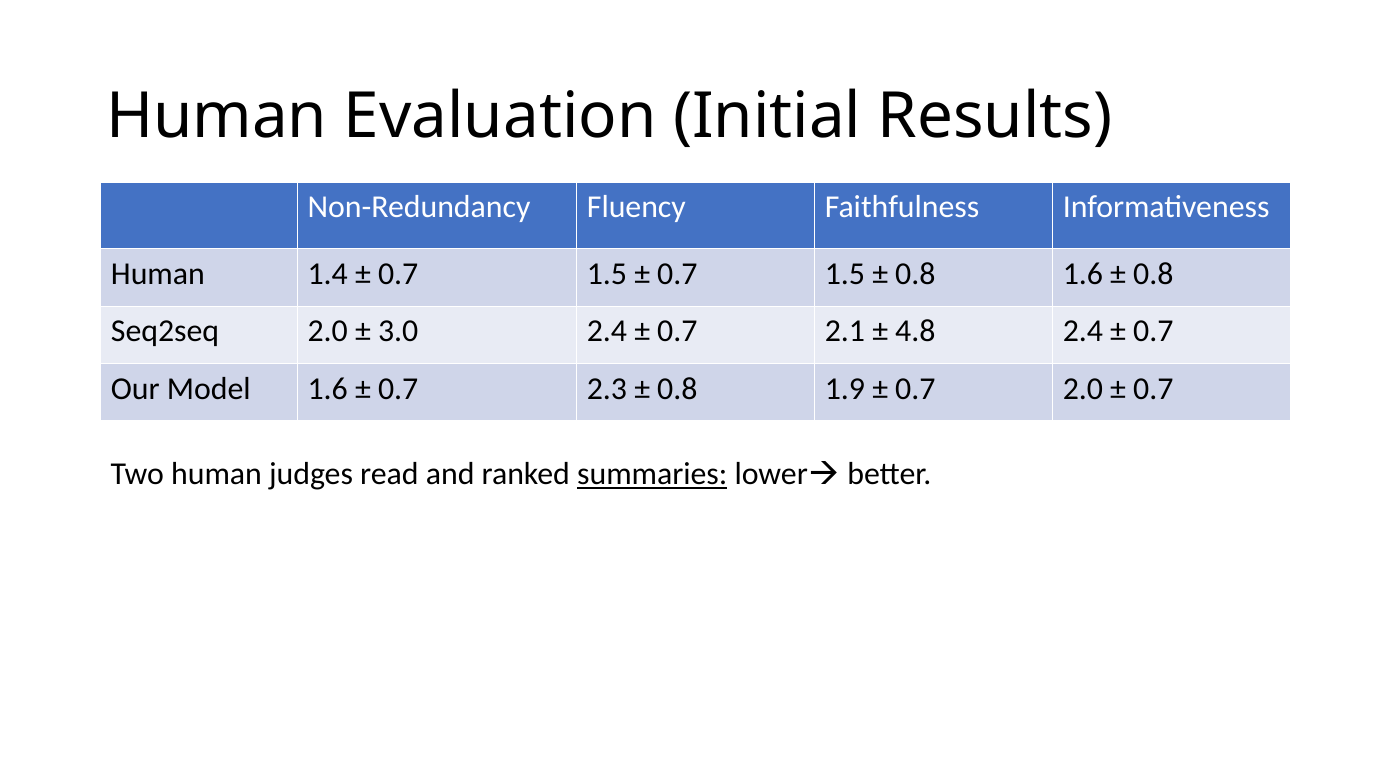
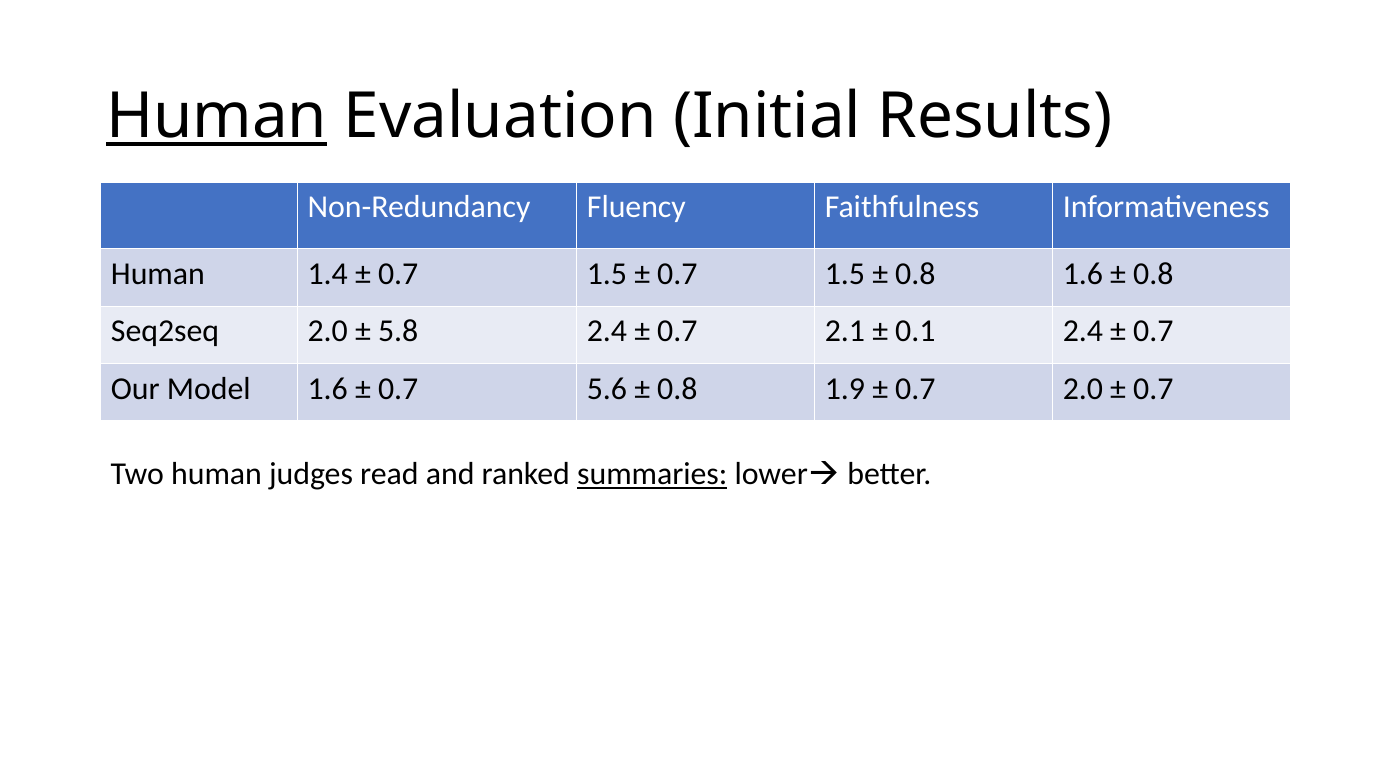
Human underline: none -> present (217, 117)
3.0: 3.0 -> 5.8 (398, 331)
4.8: 4.8 -> 0.1 (915, 331)
2.3: 2.3 -> 5.6 (607, 389)
